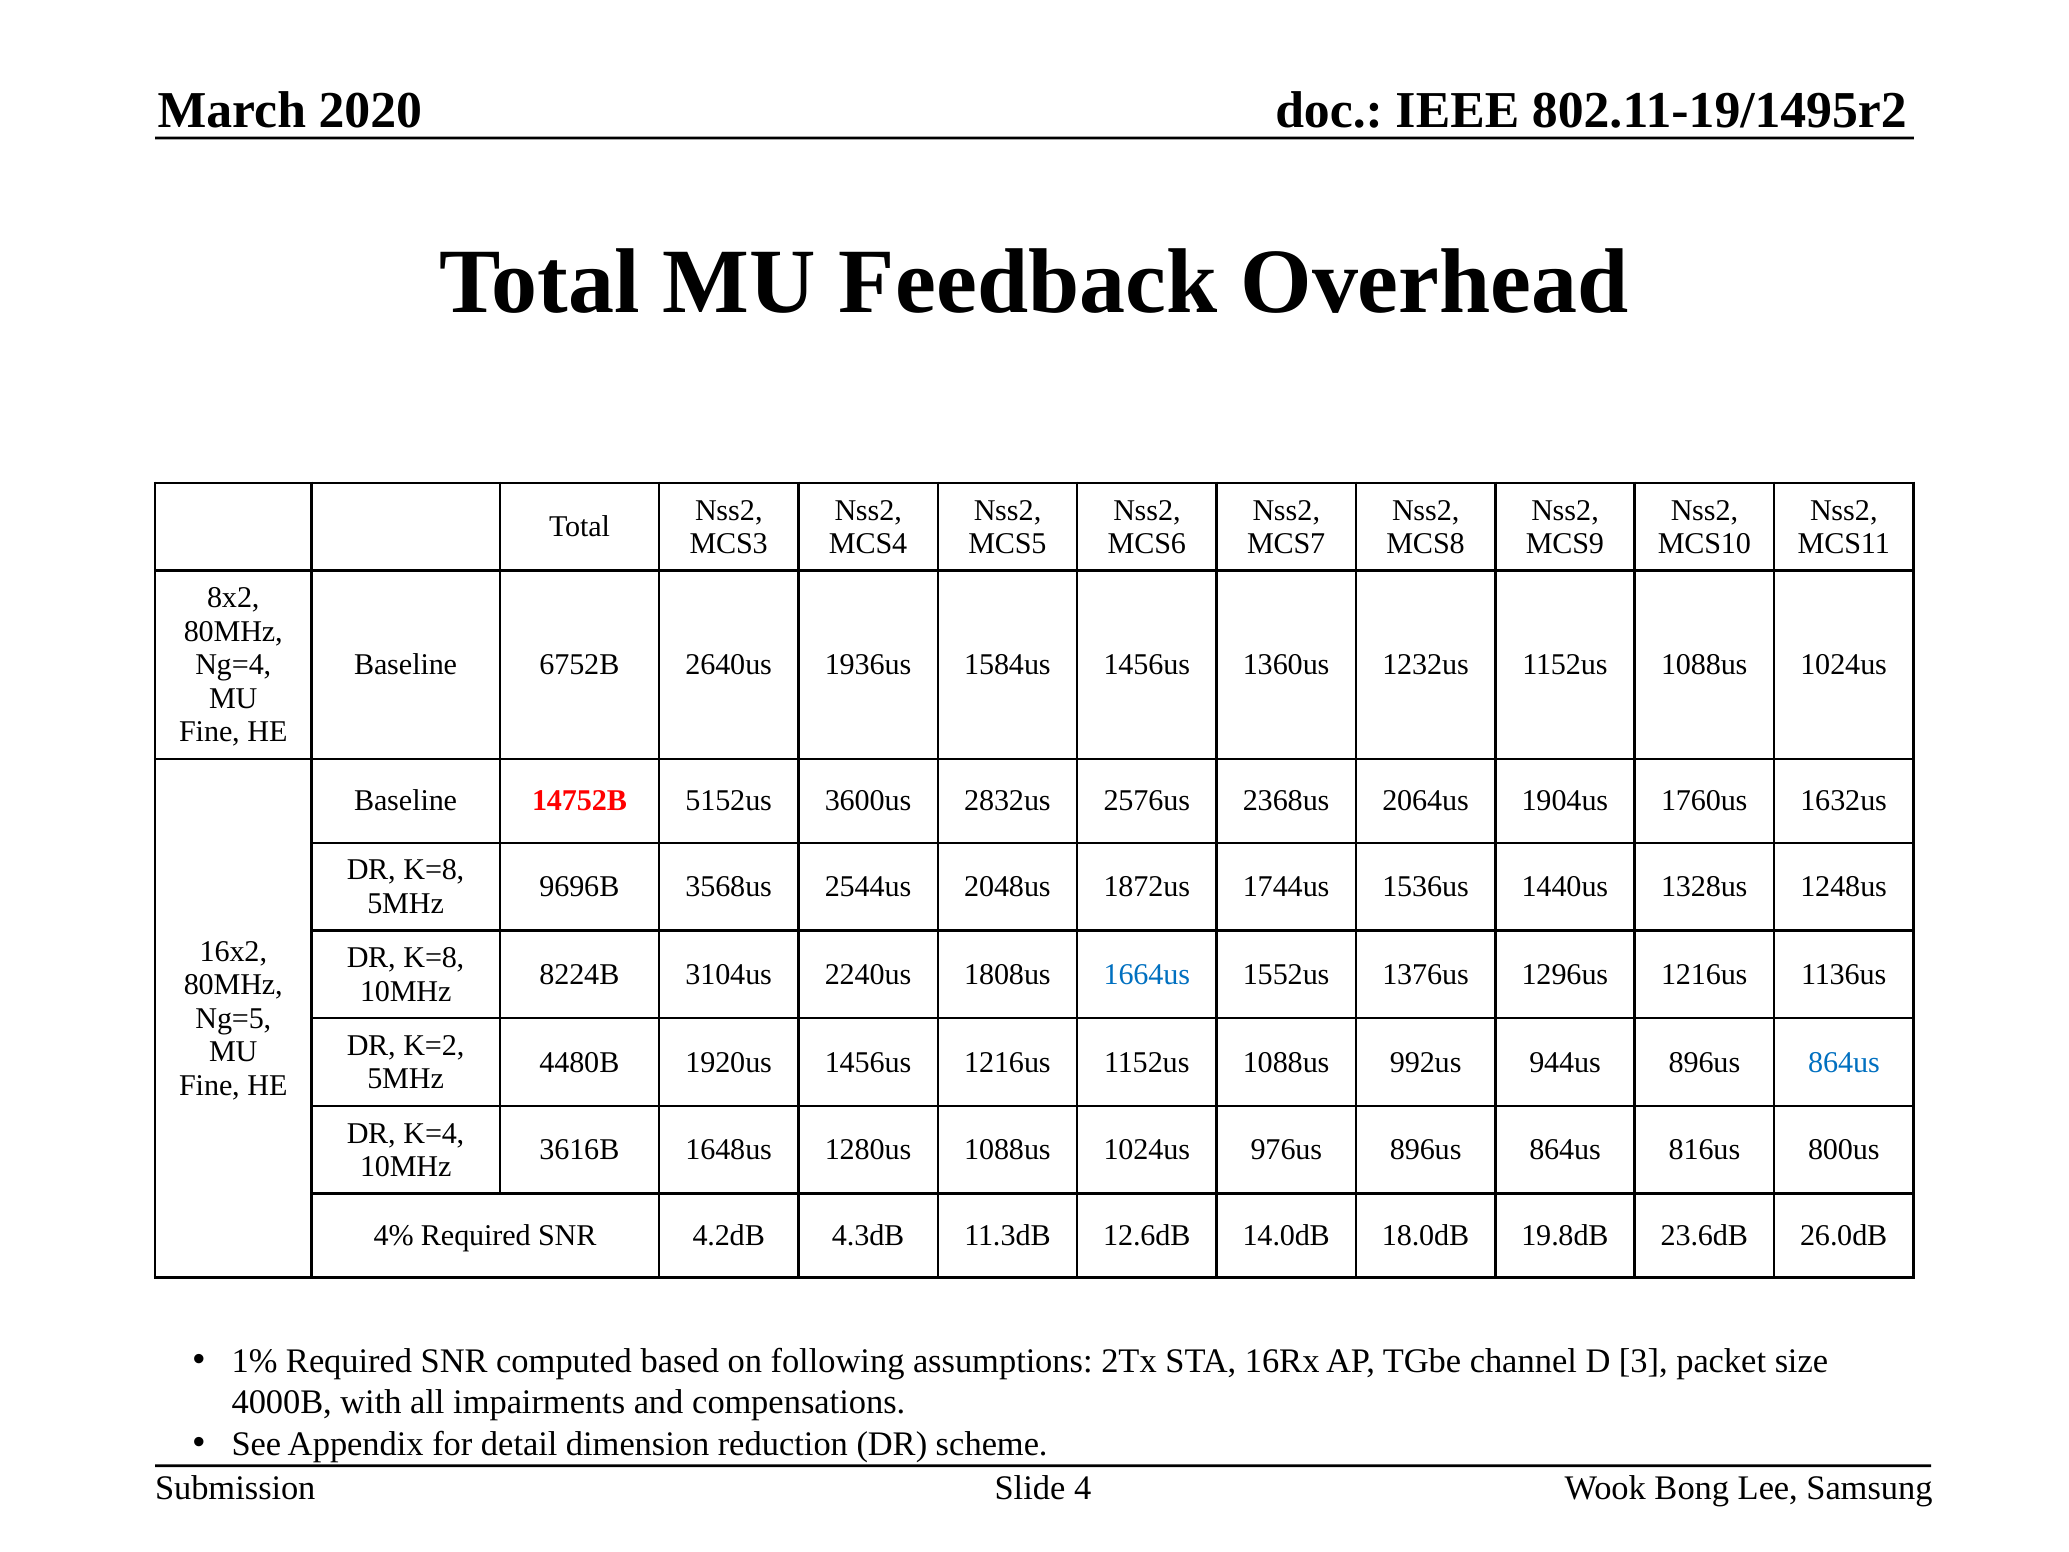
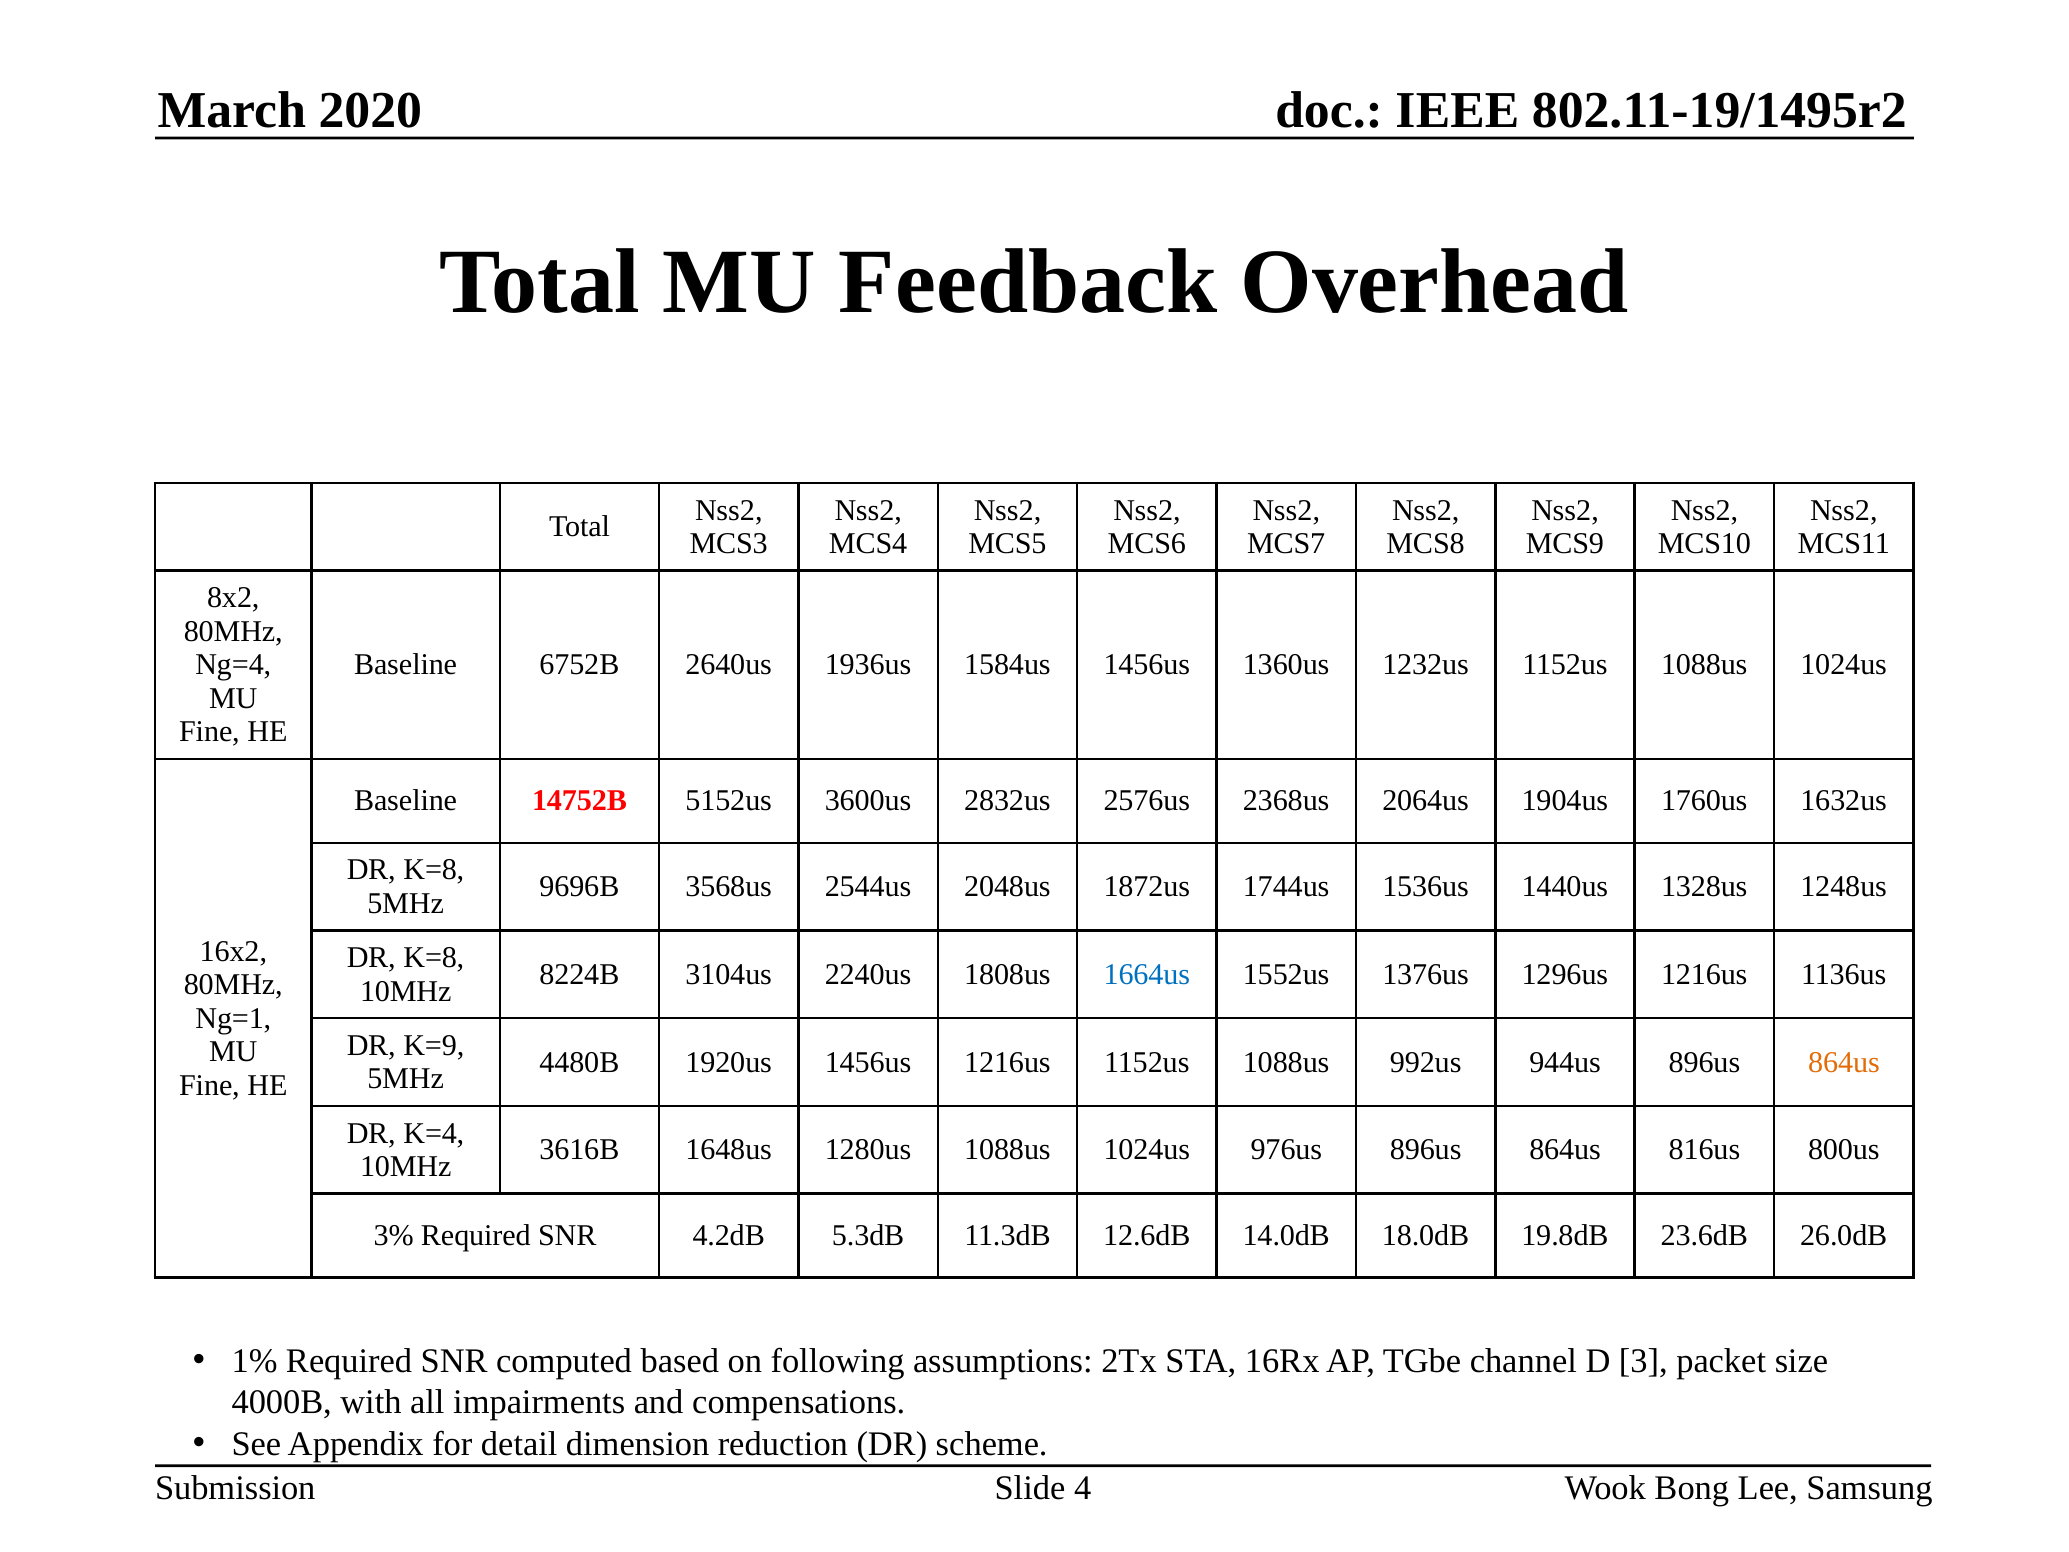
Ng=5: Ng=5 -> Ng=1 (233, 1018)
K=2: K=2 -> K=9 (434, 1045)
864us colour: blue -> orange (1844, 1062)
4%: 4% -> 3% (394, 1236)
4.3dB: 4.3dB -> 5.3dB (868, 1236)
